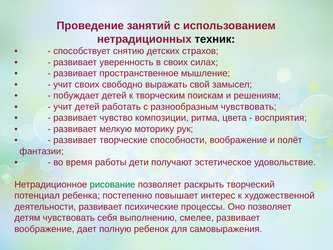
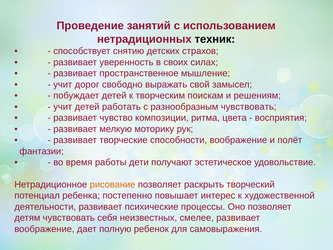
учит своих: своих -> дорог (87, 84)
рисование colour: green -> orange (113, 184)
выполнению: выполнению -> неизвестных (148, 218)
